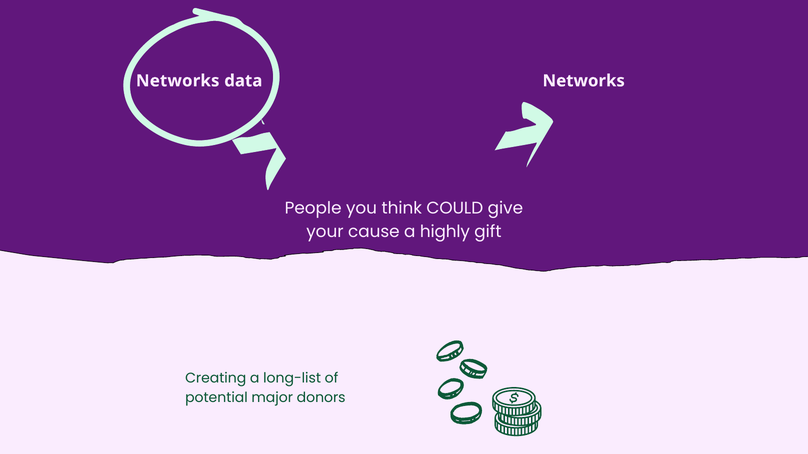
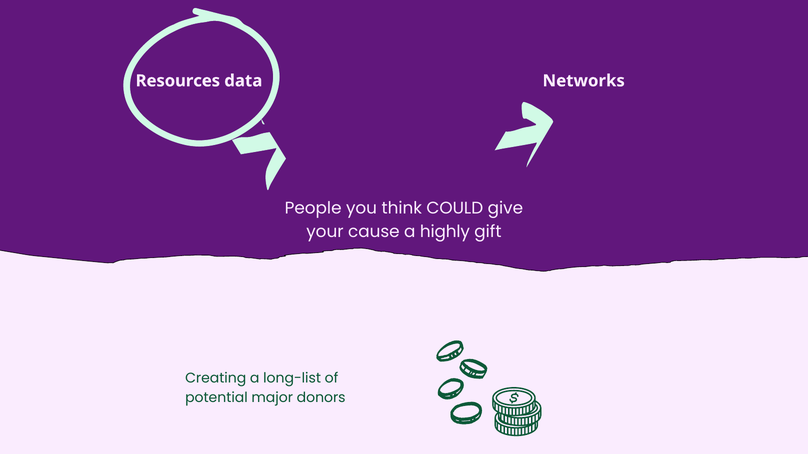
Networks: Networks -> Resources (178, 81)
